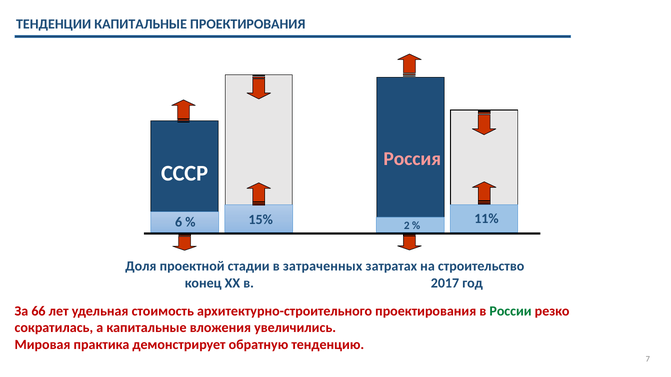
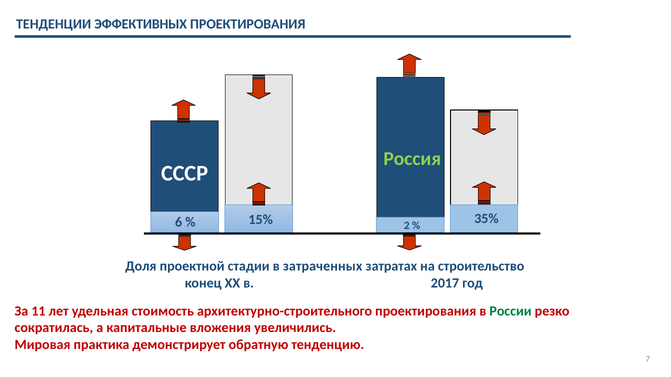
ТЕНДЕНЦИИ КАПИТАЛЬНЫЕ: КАПИТАЛЬНЫЕ -> ЭФФЕКТИВНЫХ (141, 24)
Россия colour: pink -> light green (412, 159)
11%: 11% -> 35% (486, 219)
66: 66 -> 11 (38, 311)
